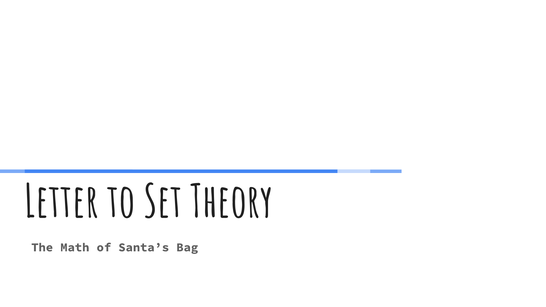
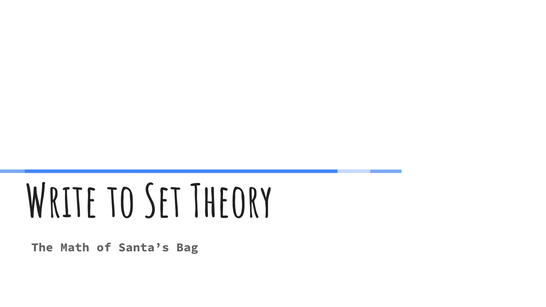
Letter: Letter -> Write (61, 203)
